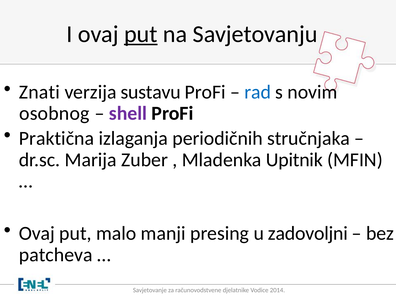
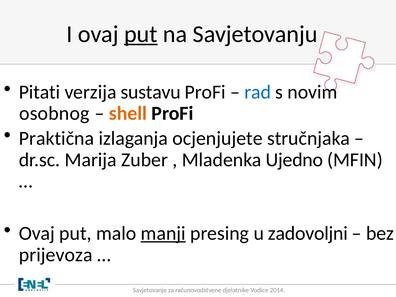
Znati: Znati -> Pitati (39, 92)
shell colour: purple -> orange (128, 113)
periodičnih: periodičnih -> ocjenjujete (218, 138)
Upitnik: Upitnik -> Ujedno (294, 160)
manji underline: none -> present (163, 233)
patcheva: patcheva -> prijevoza (56, 255)
